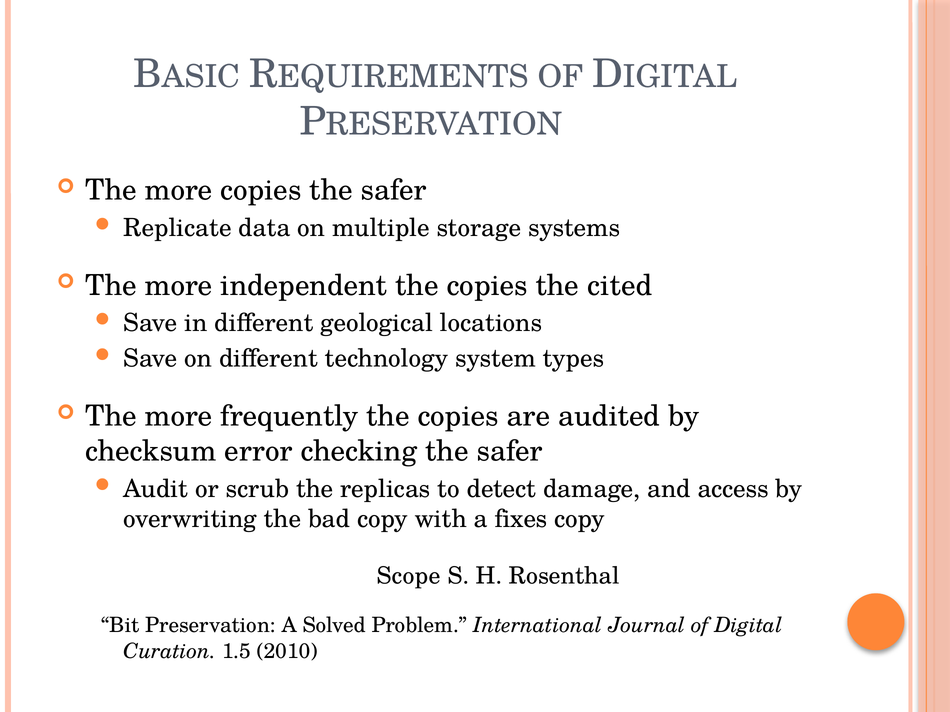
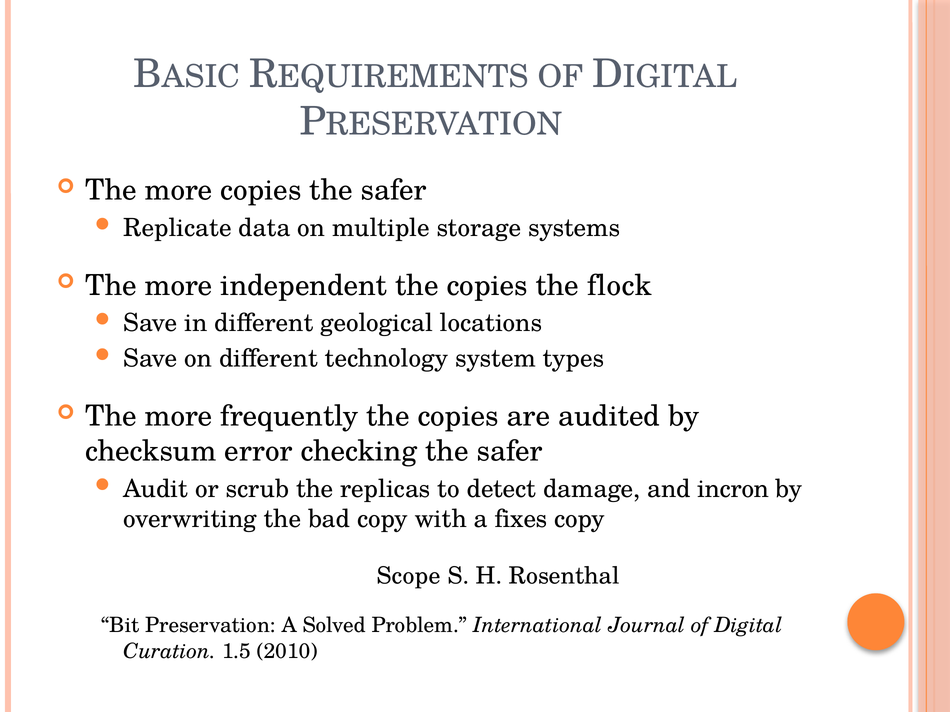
cited: cited -> flock (620, 286)
access: access -> incron (733, 489)
